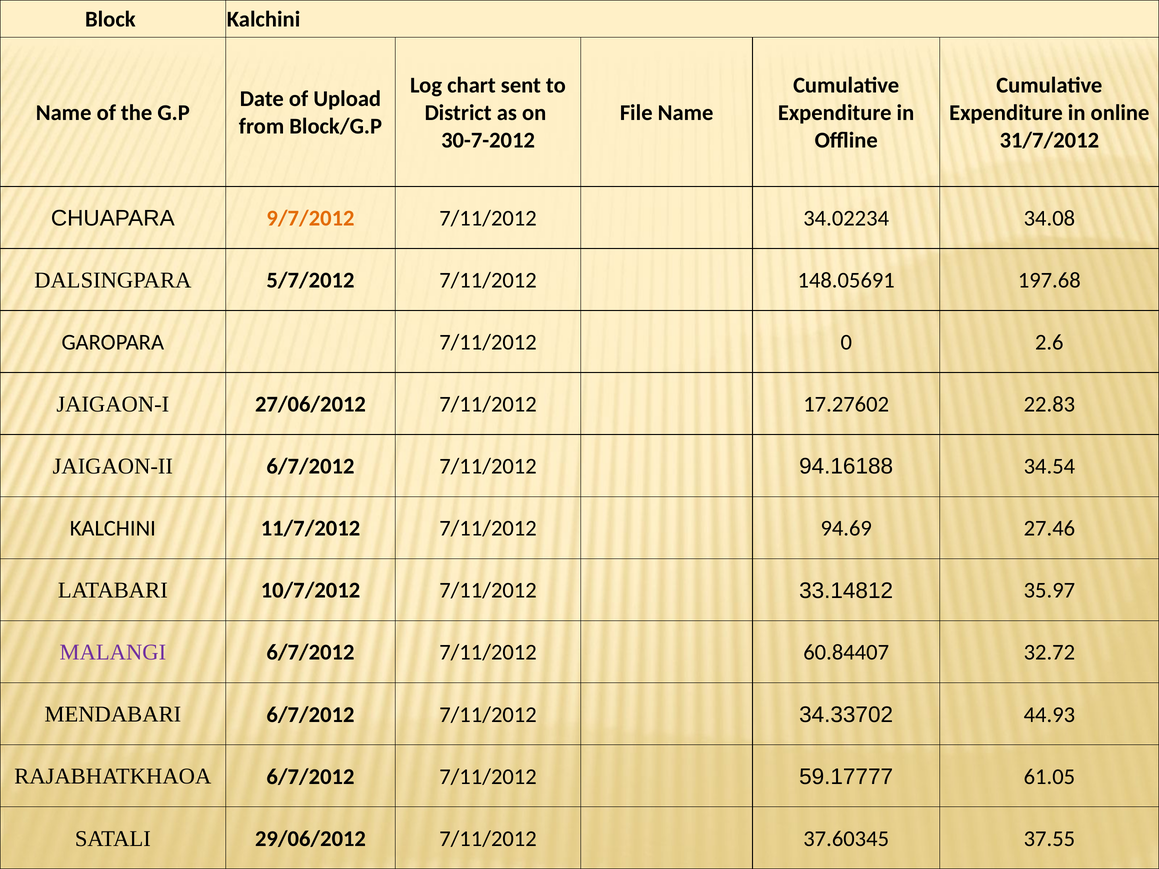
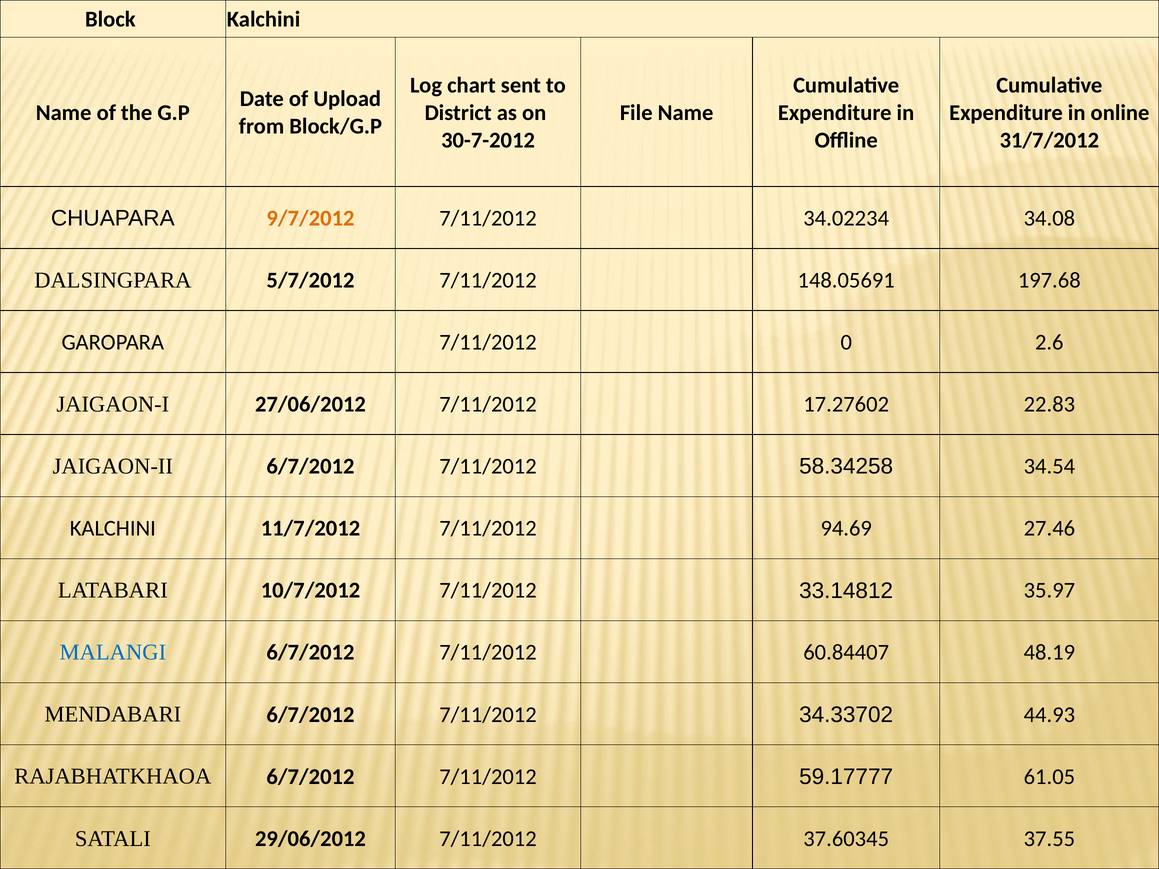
94.16188: 94.16188 -> 58.34258 (846, 467)
MALANGI colour: purple -> blue (113, 653)
32.72: 32.72 -> 48.19 (1049, 653)
